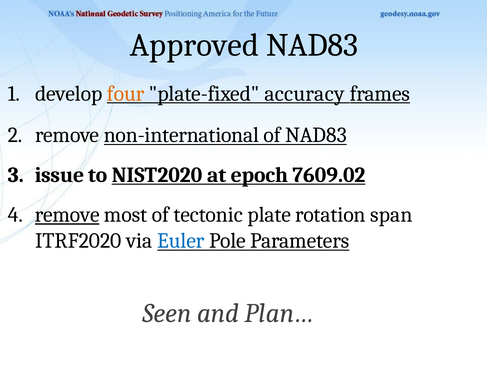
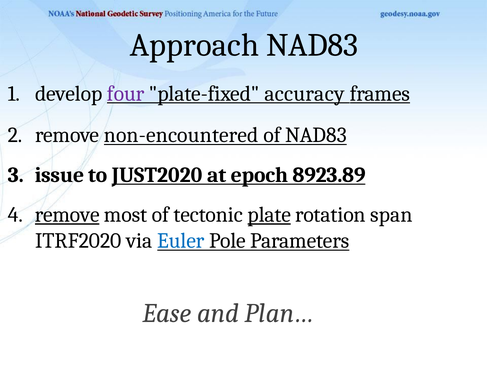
Approved: Approved -> Approach (194, 45)
four colour: orange -> purple (126, 94)
non-international: non-international -> non-encountered (181, 135)
NIST2020: NIST2020 -> JUST2020 (157, 175)
7609.02: 7609.02 -> 8923.89 (329, 175)
plate underline: none -> present (269, 215)
Seen: Seen -> Ease (167, 314)
